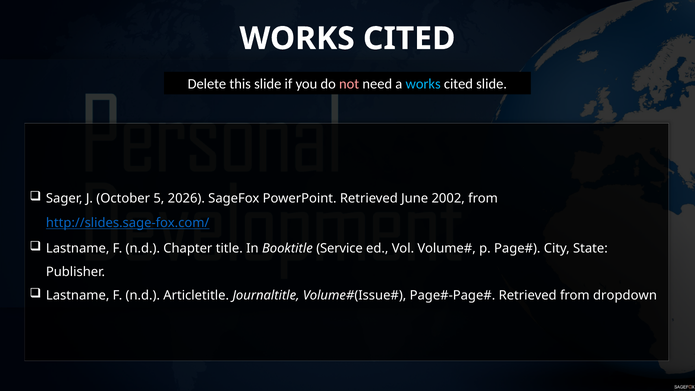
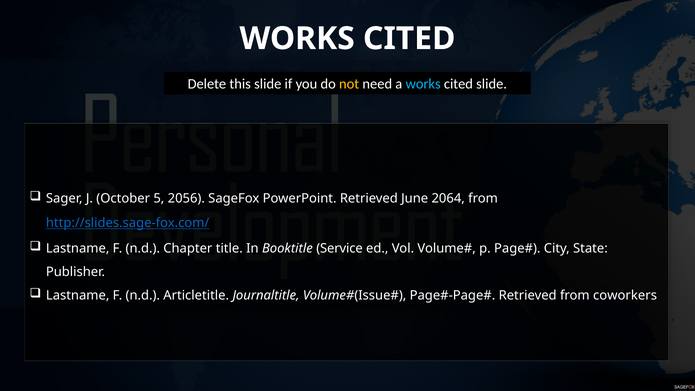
not colour: pink -> yellow (349, 84)
2026: 2026 -> 2056 (186, 198)
2002: 2002 -> 2064 (448, 198)
dropdown: dropdown -> coworkers (625, 295)
